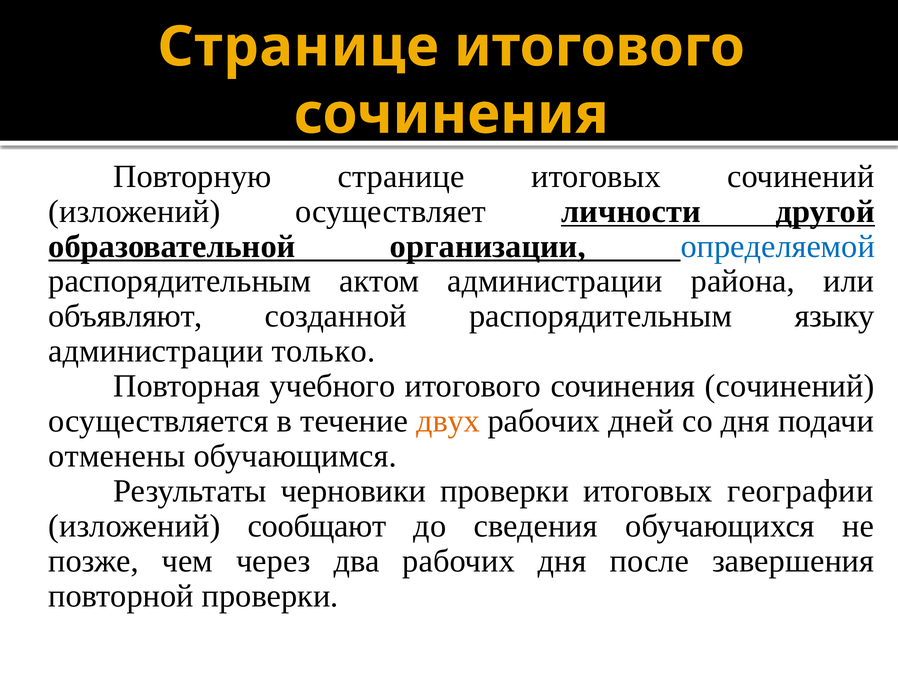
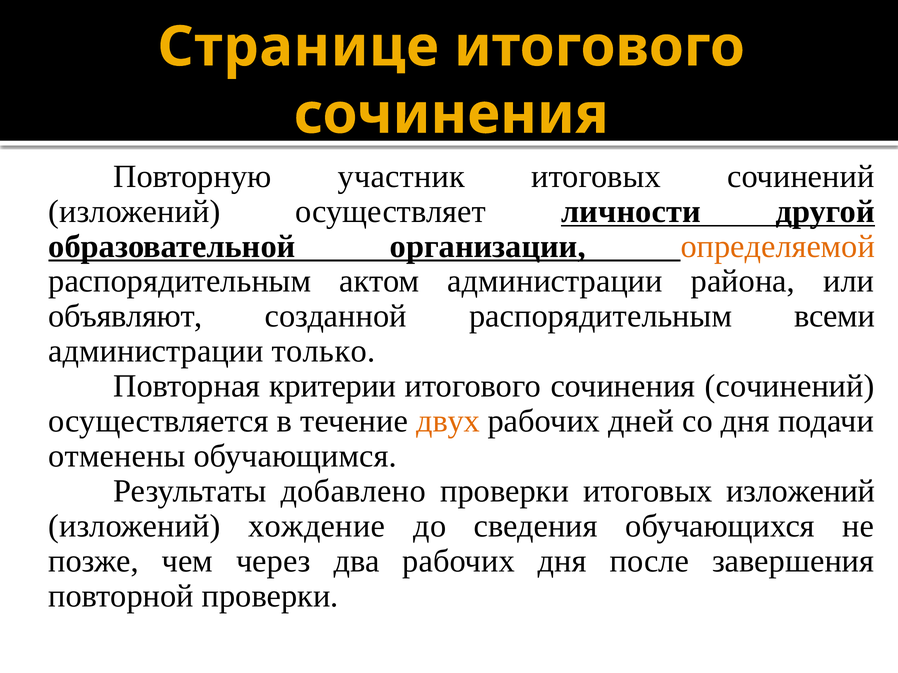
Повторную странице: странице -> участник (401, 177)
определяемой colour: blue -> orange (778, 247)
языку: языку -> всеми (835, 317)
учебного: учебного -> критерии (333, 387)
черновики: черновики -> добавлено (353, 492)
итоговых географии: географии -> изложений (801, 492)
сообщают: сообщают -> хождение (317, 527)
